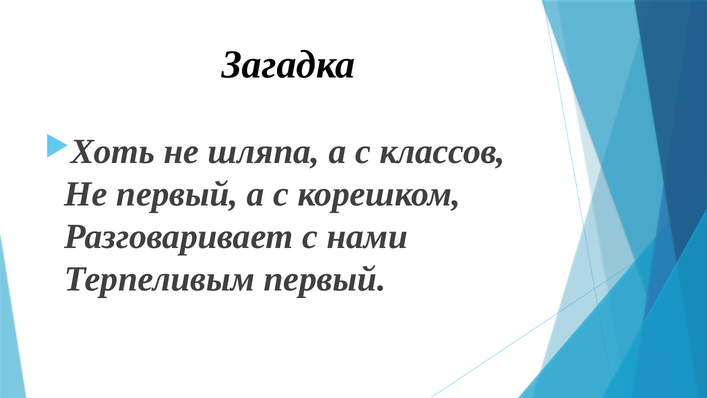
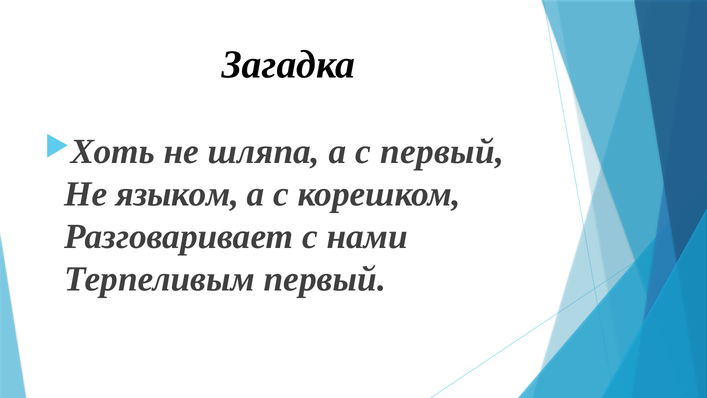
с классов: классов -> первый (442, 152)
Не первый: первый -> языком (177, 194)
